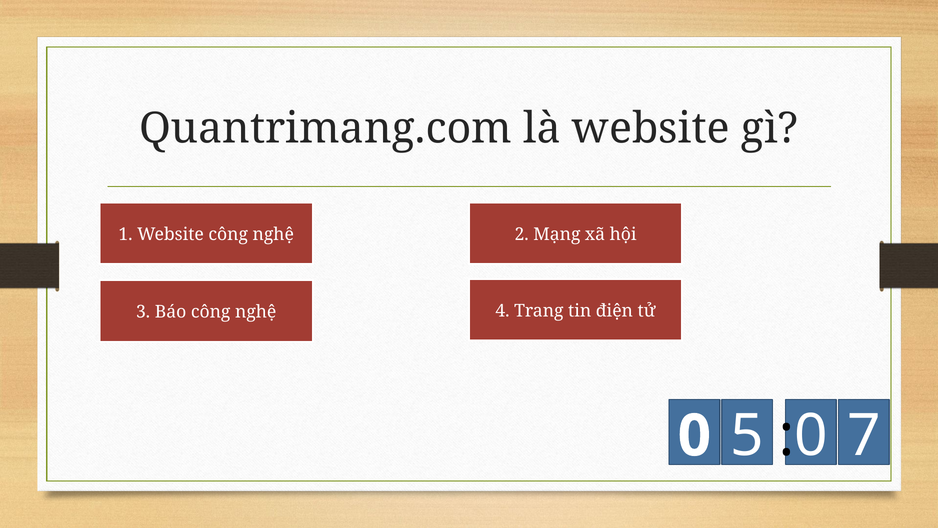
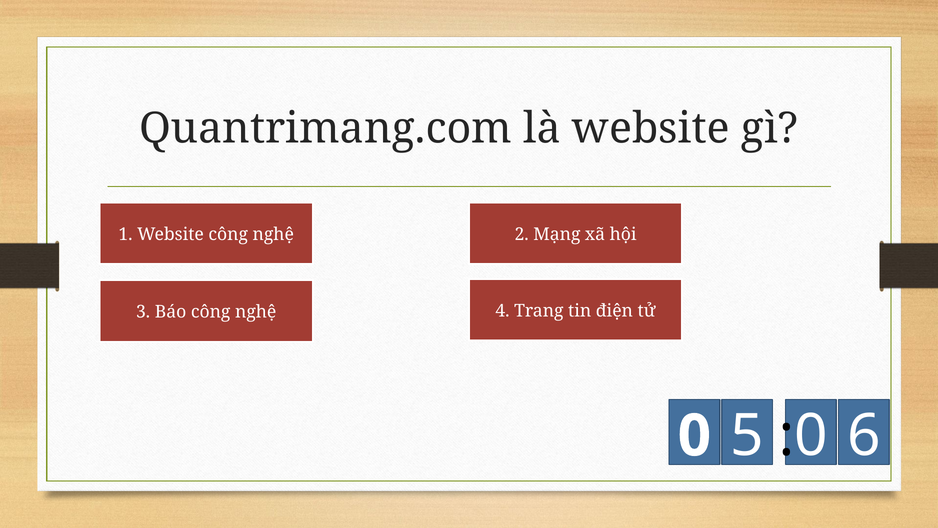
7: 7 -> 6 (864, 436)
